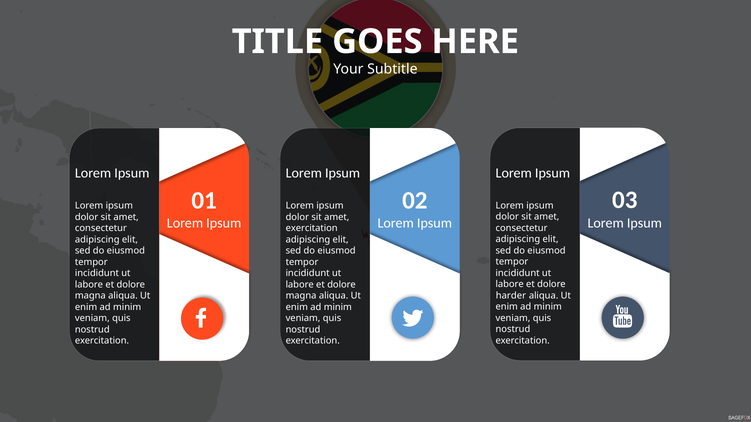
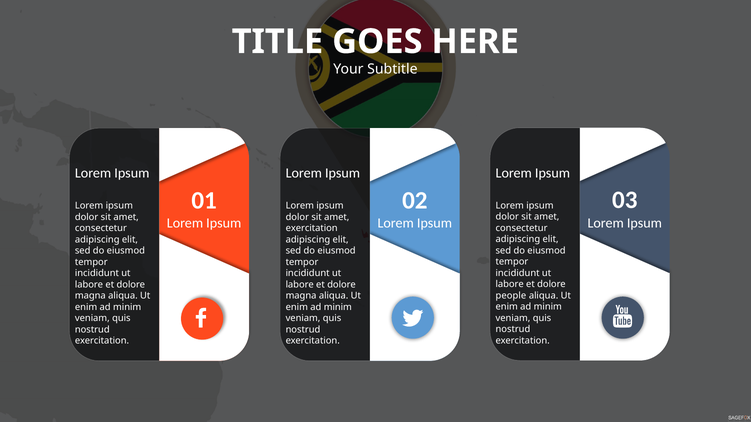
harder: harder -> people (511, 296)
